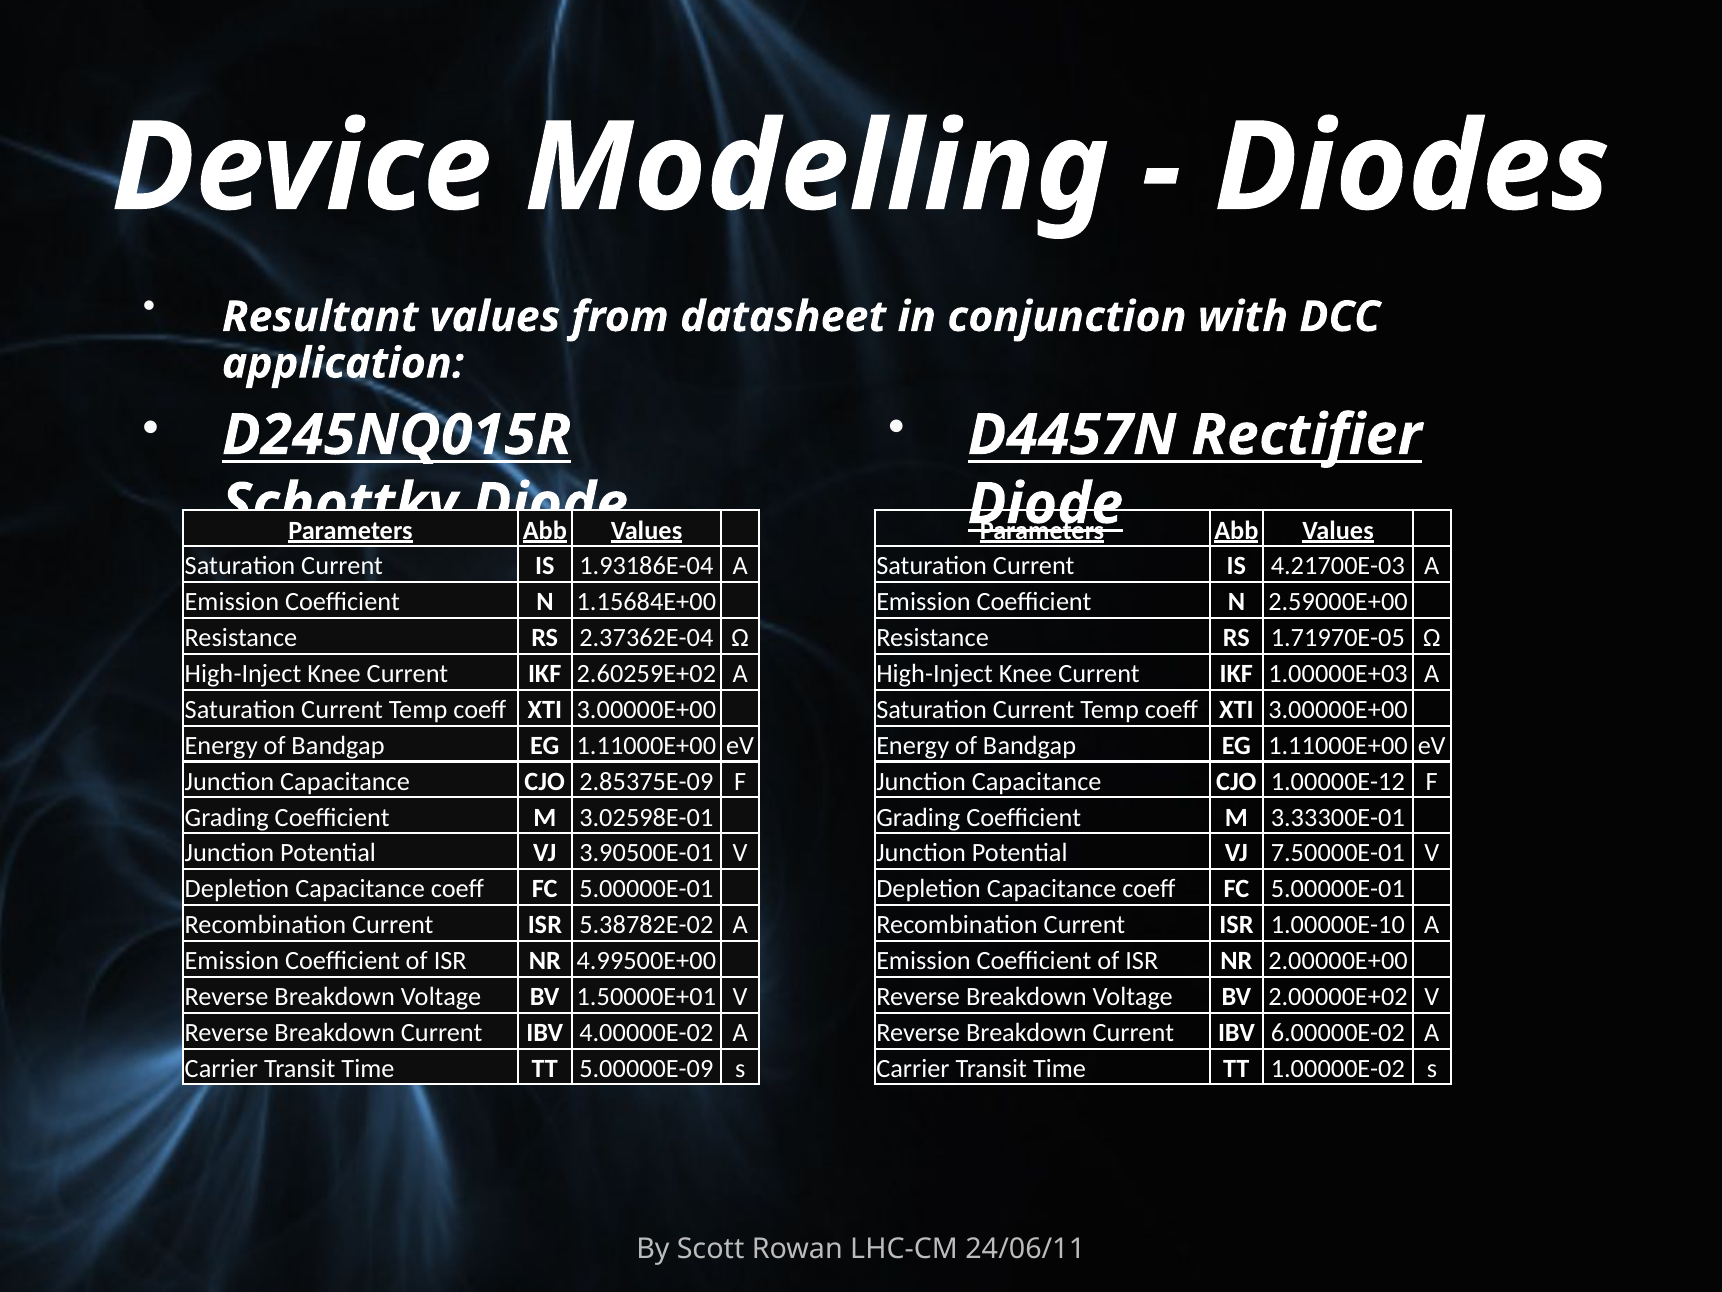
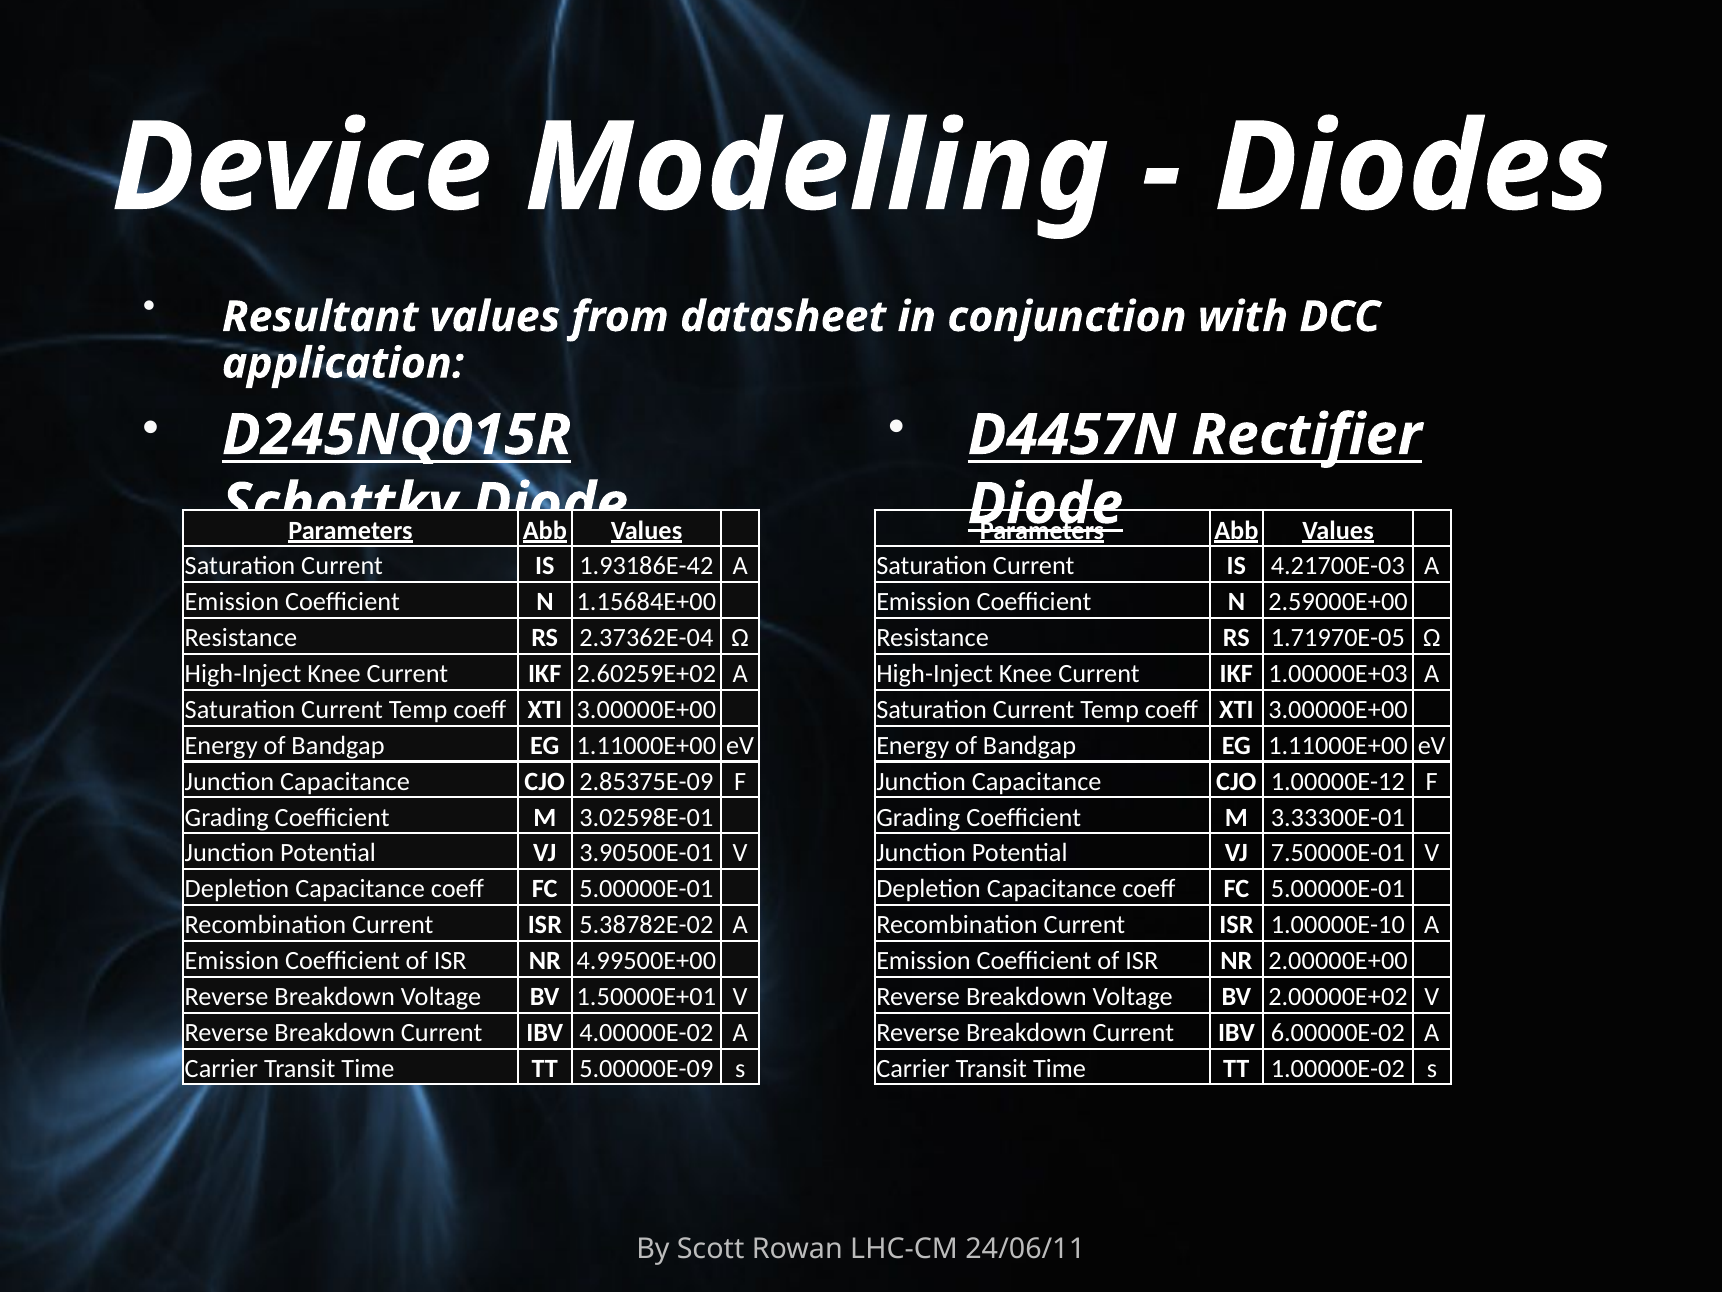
1.93186E-04: 1.93186E-04 -> 1.93186E-42 (646, 566)
